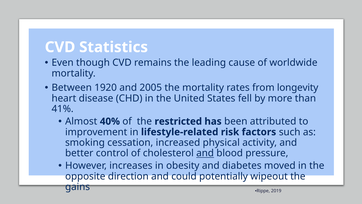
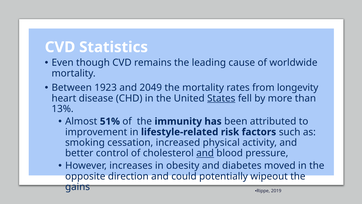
1920: 1920 -> 1923 (106, 88)
2005: 2005 -> 2049 (151, 88)
States underline: none -> present (221, 98)
41%: 41% -> 13% (63, 109)
40%: 40% -> 51% (110, 121)
restricted: restricted -> immunity (178, 121)
